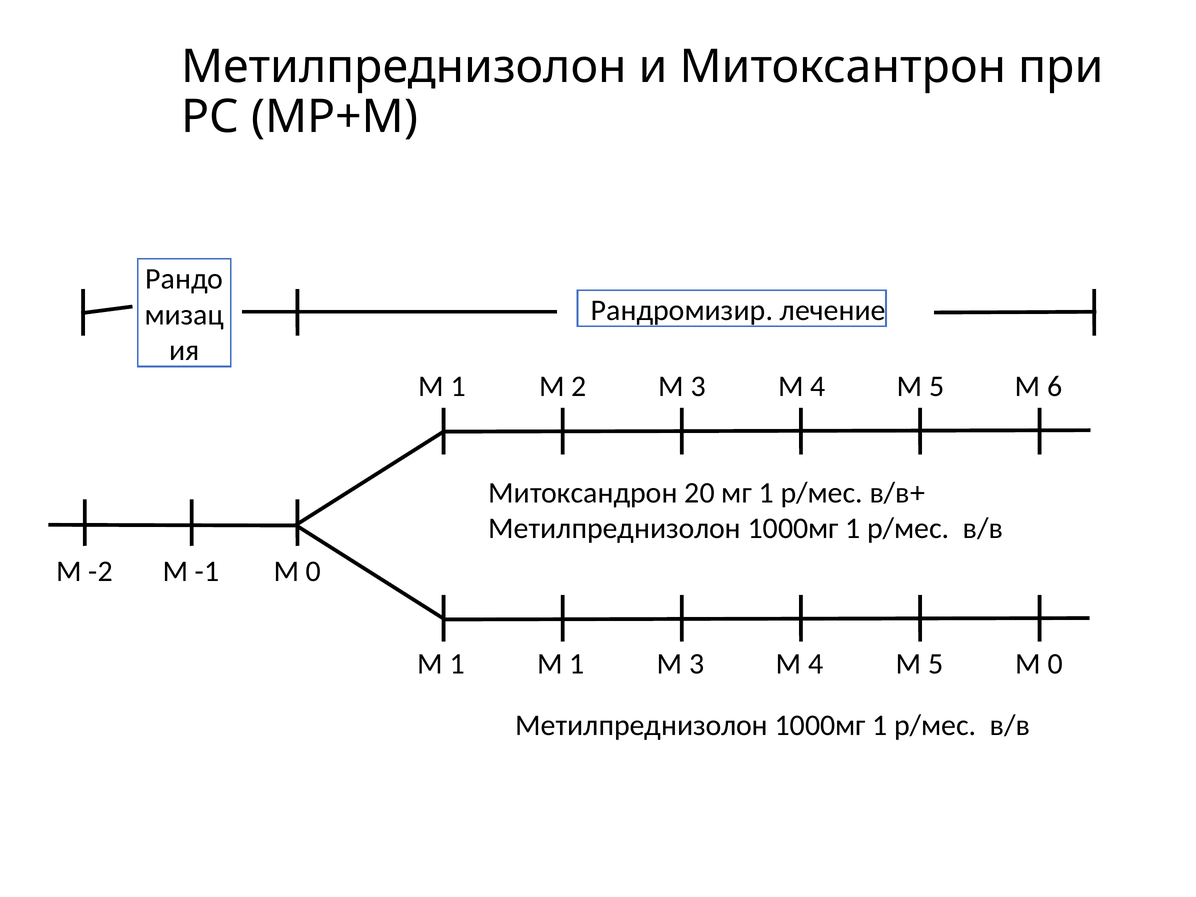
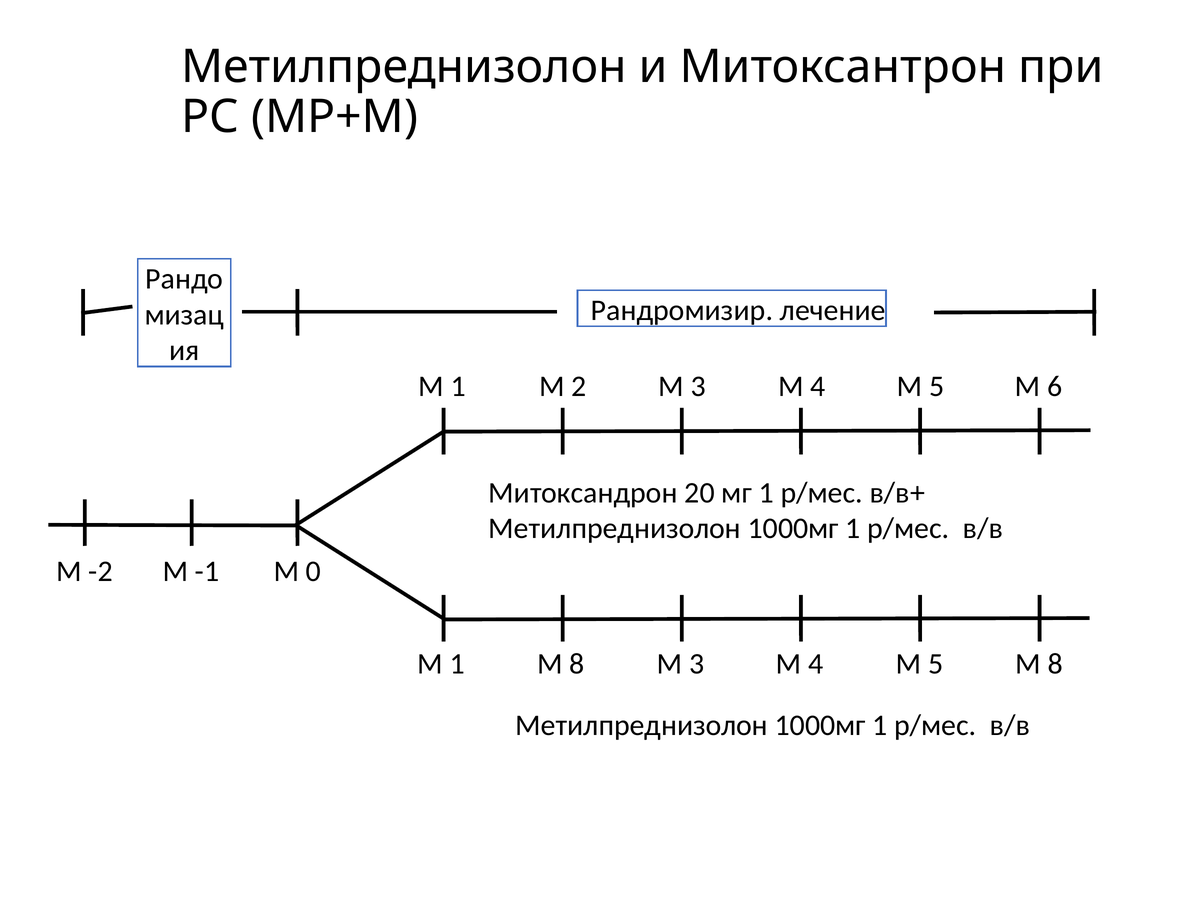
1 M 1: 1 -> 8 (577, 664)
5 M 0: 0 -> 8 (1055, 664)
